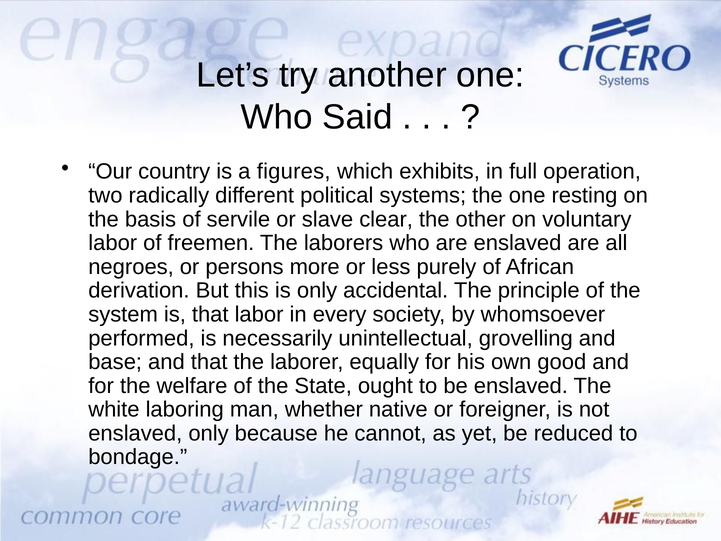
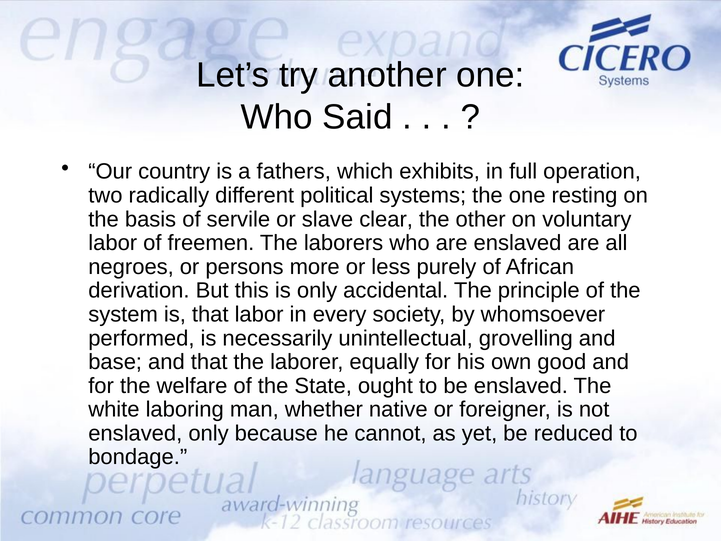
figures: figures -> fathers (294, 172)
